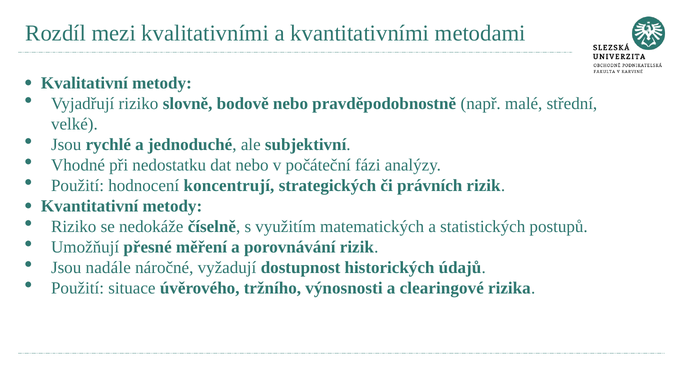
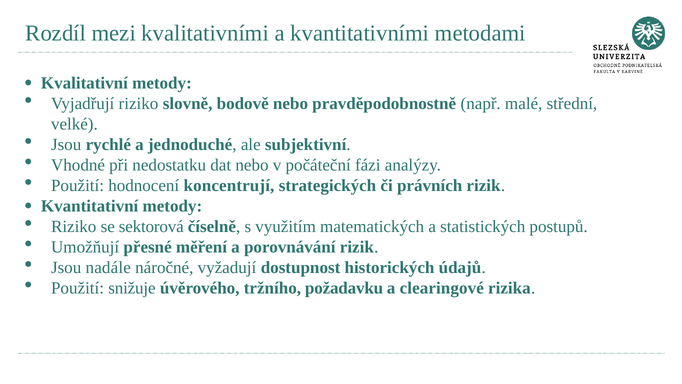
nedokáže: nedokáže -> sektorová (151, 226)
situace: situace -> snižuje (132, 288)
výnosnosti: výnosnosti -> požadavku (344, 288)
